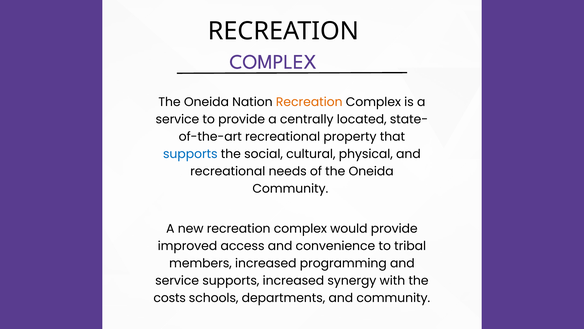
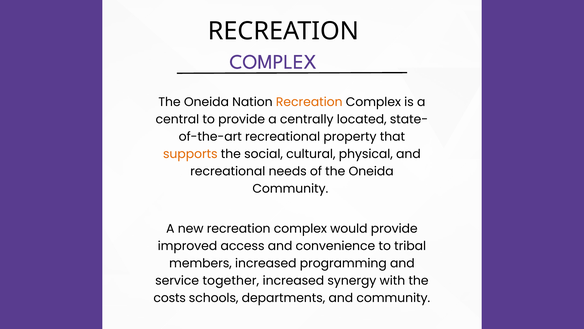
service: service -> central (177, 119)
supports colour: blue -> orange (190, 154)
service supports: supports -> together (231, 280)
